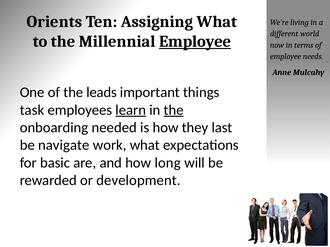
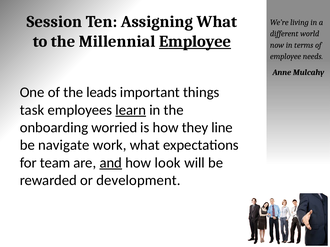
Orients: Orients -> Session (54, 22)
the underline: present -> none (174, 110)
needed: needed -> worried (114, 128)
last: last -> line (222, 128)
basic: basic -> team (55, 163)
and underline: none -> present (111, 163)
long: long -> look (168, 163)
